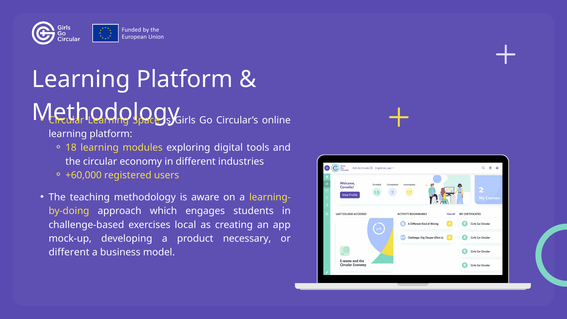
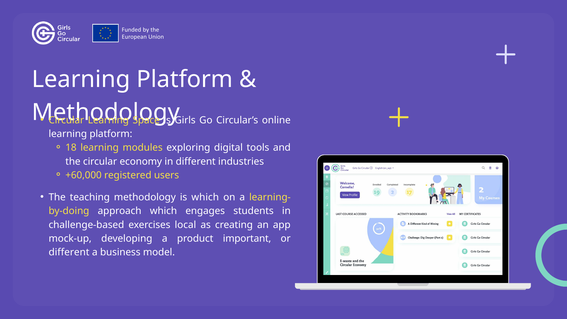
is aware: aware -> which (205, 197)
necessary: necessary -> important (247, 239)
